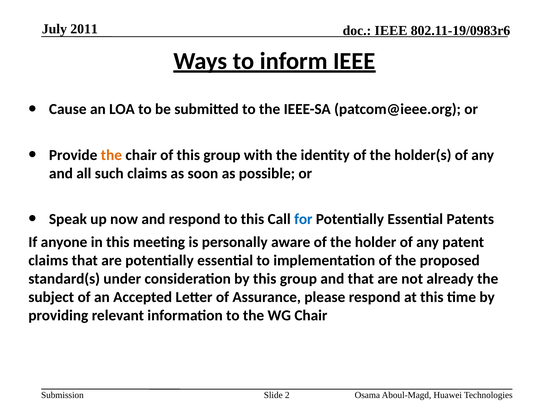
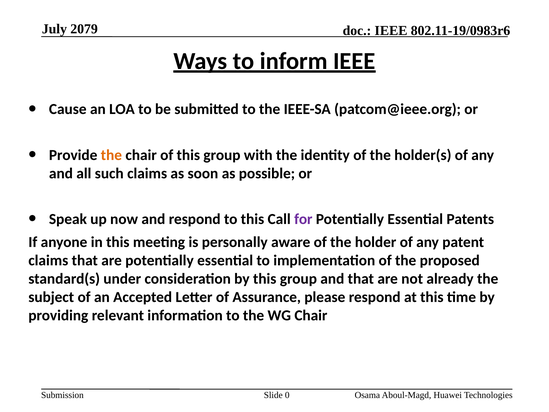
2011: 2011 -> 2079 (84, 29)
for colour: blue -> purple (303, 219)
2: 2 -> 0 (287, 395)
